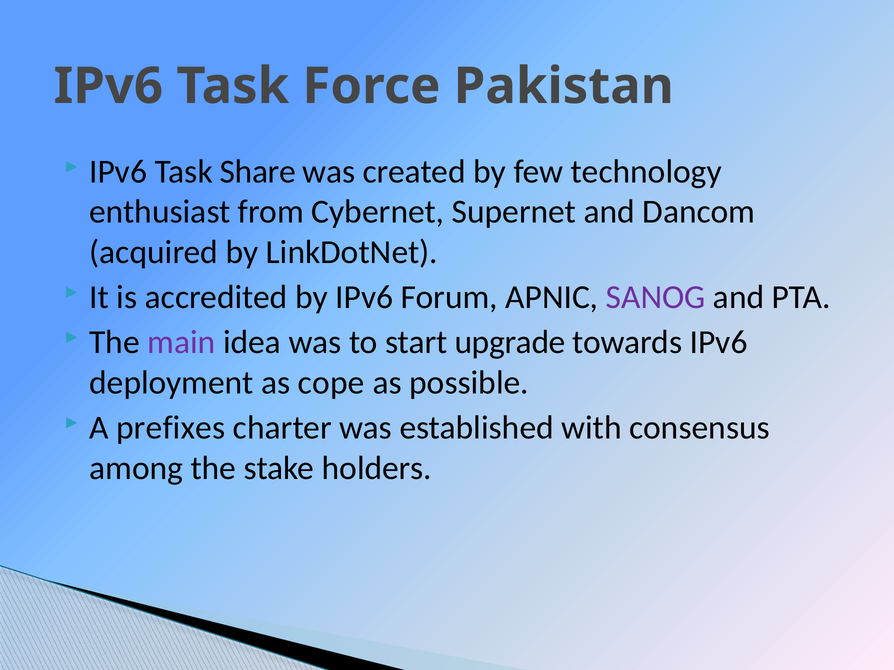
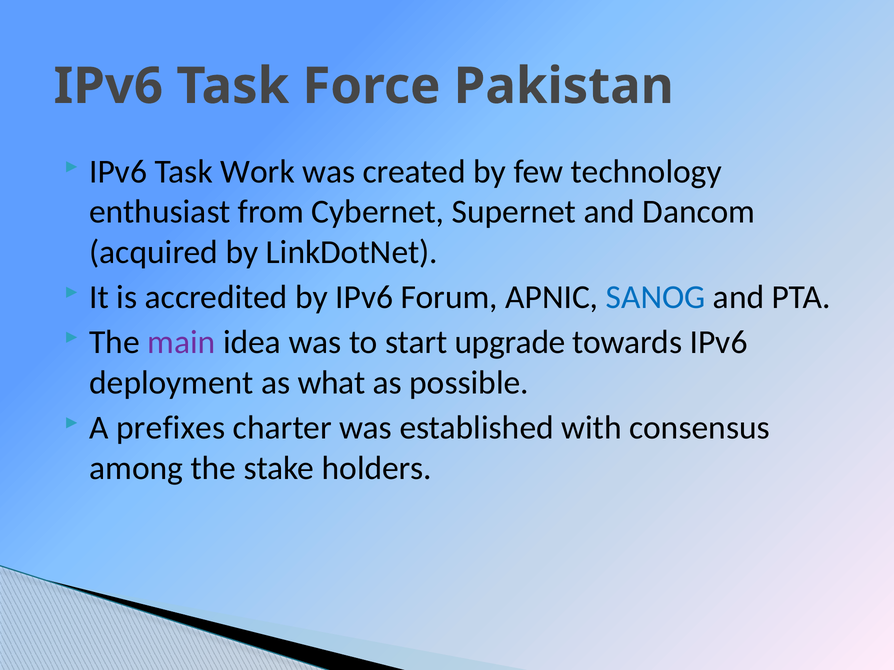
Share: Share -> Work (258, 172)
SANOG colour: purple -> blue (656, 297)
cope: cope -> what (331, 383)
